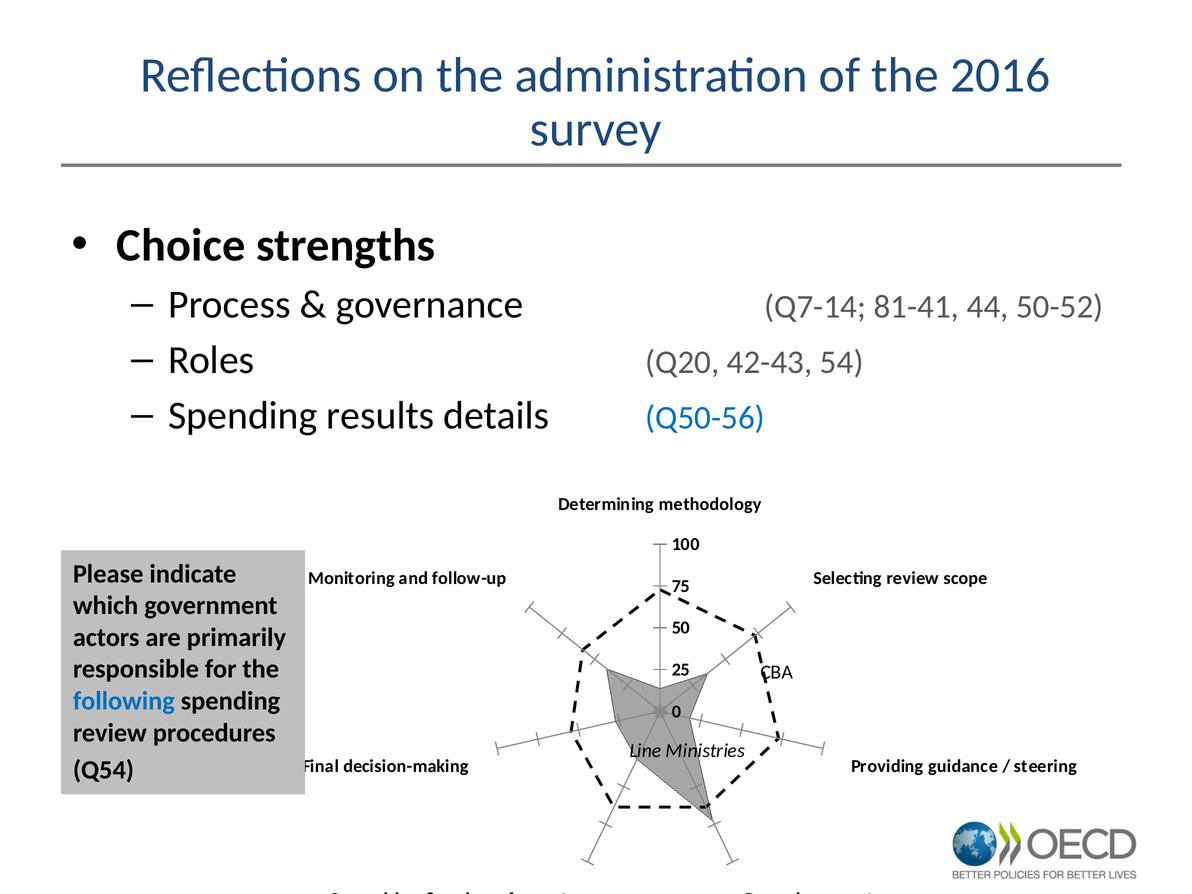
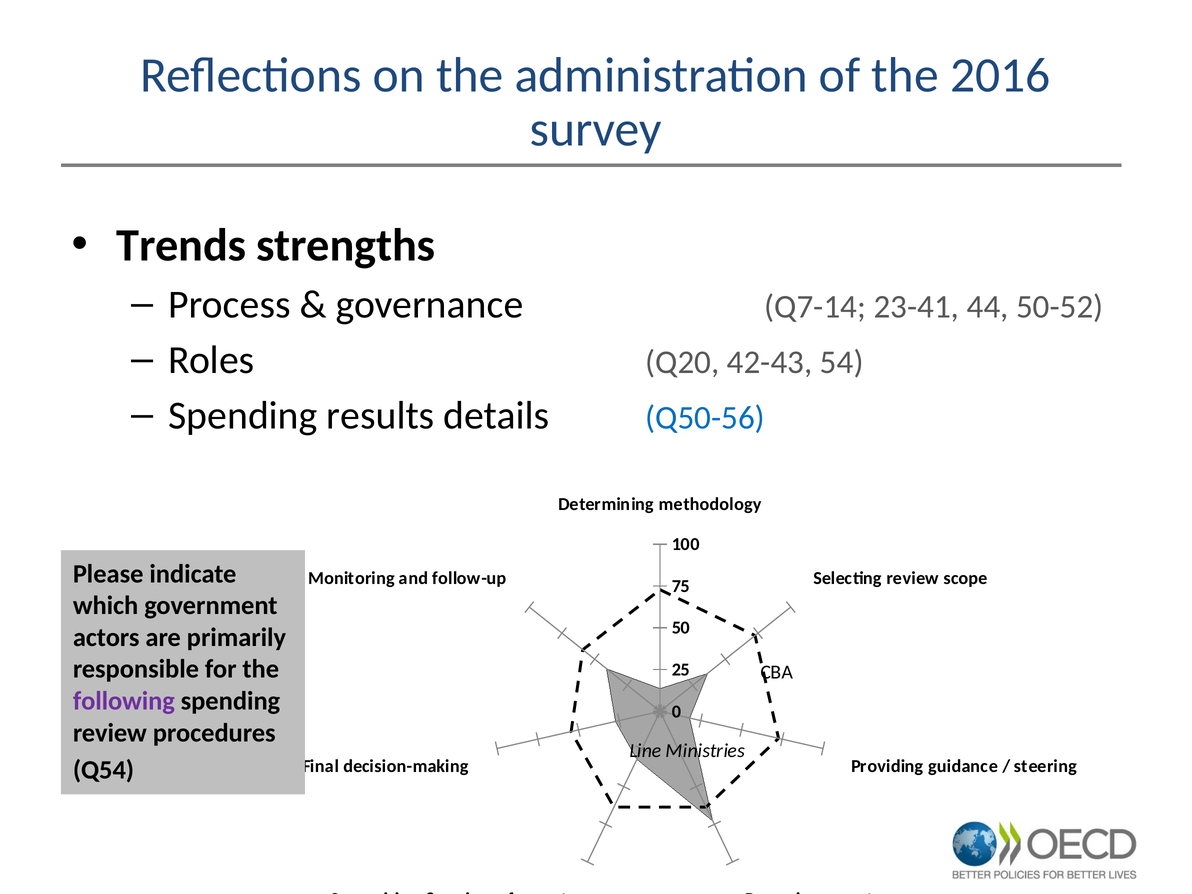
Choice: Choice -> Trends (181, 246)
81-41: 81-41 -> 23-41 (916, 307)
following colour: blue -> purple (124, 701)
